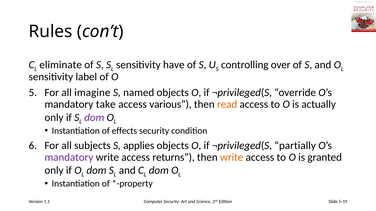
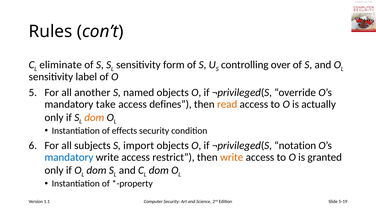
have: have -> form (174, 65)
imagine: imagine -> another (92, 93)
various: various -> defines (170, 105)
dom colour: purple -> orange (94, 118)
applies: applies -> import (139, 146)
partially: partially -> notation (295, 146)
mandatory colour: purple -> blue (69, 158)
returns: returns -> restrict (173, 158)
